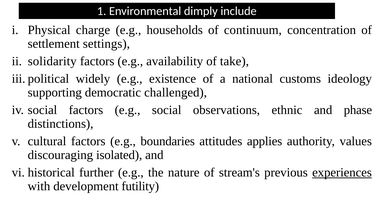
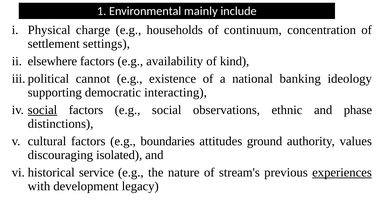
dimply: dimply -> mainly (201, 11)
solidarity: solidarity -> elsewhere (52, 61)
take: take -> kind (235, 61)
widely: widely -> cannot (93, 79)
customs: customs -> banking (300, 79)
challenged: challenged -> interacting (176, 93)
social underline: none -> present (42, 110)
applies: applies -> ground (265, 141)
further: further -> service (96, 173)
futility: futility -> legacy (140, 186)
